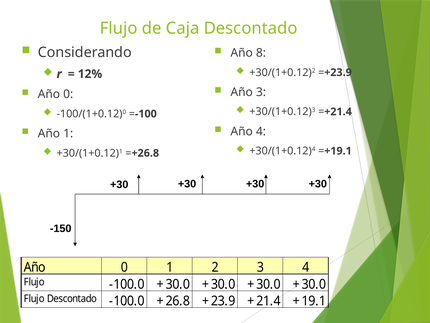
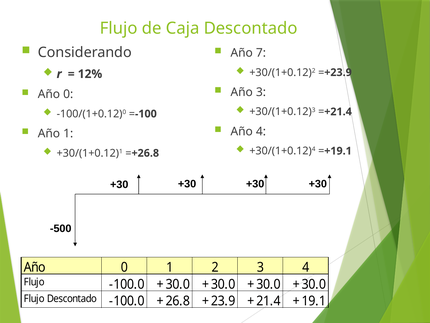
8: 8 -> 7 (261, 53)
-150: -150 -> -500 (61, 228)
